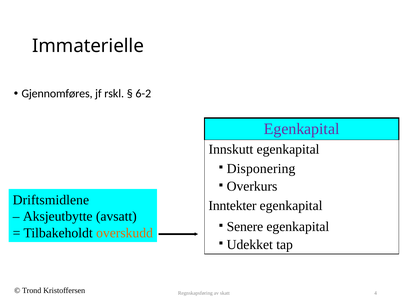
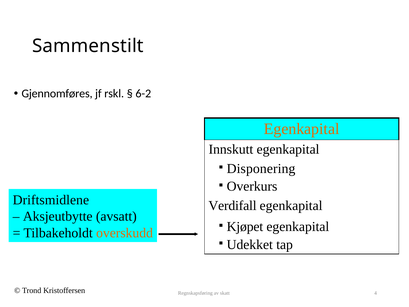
Immaterielle: Immaterielle -> Sammenstilt (88, 46)
Egenkapital colour: purple -> orange (302, 129)
Inntekter: Inntekter -> Verdifall (232, 205)
Senere: Senere -> Kjøpet (245, 227)
